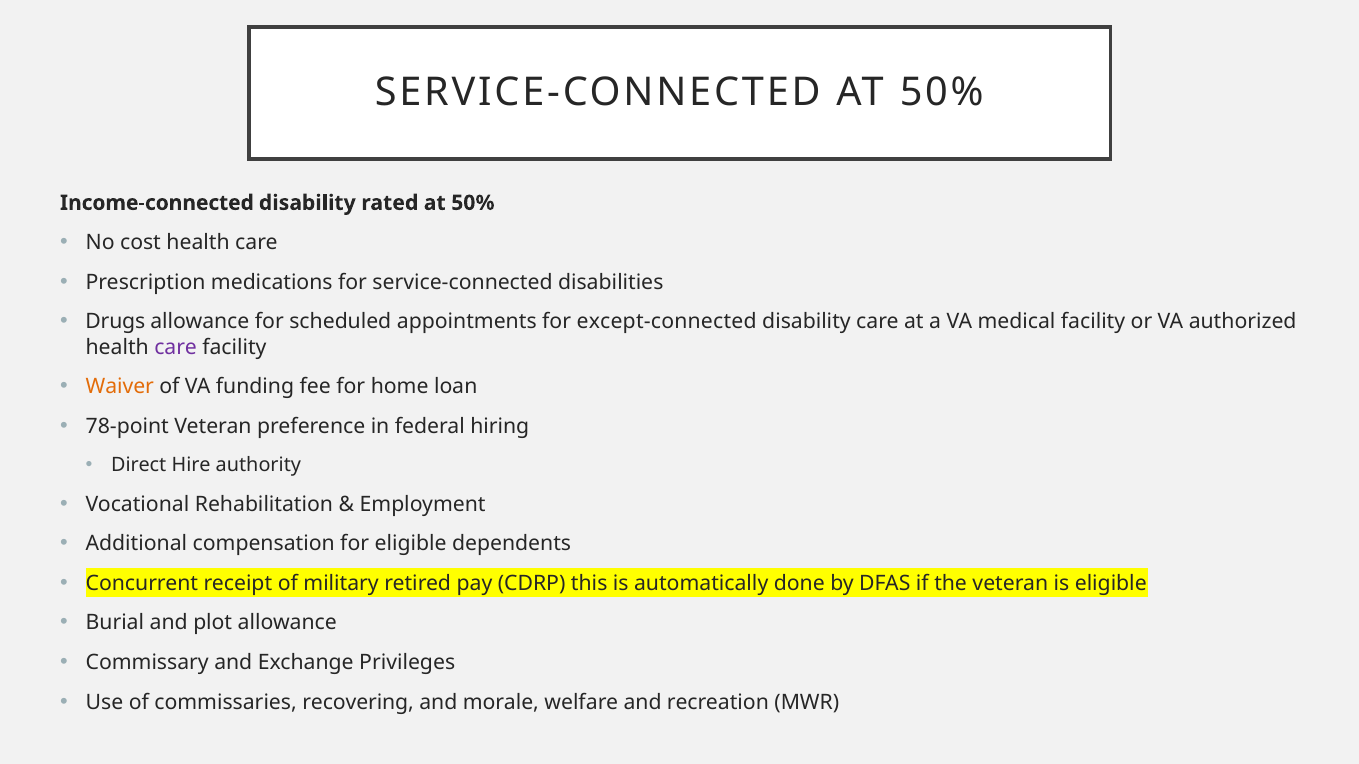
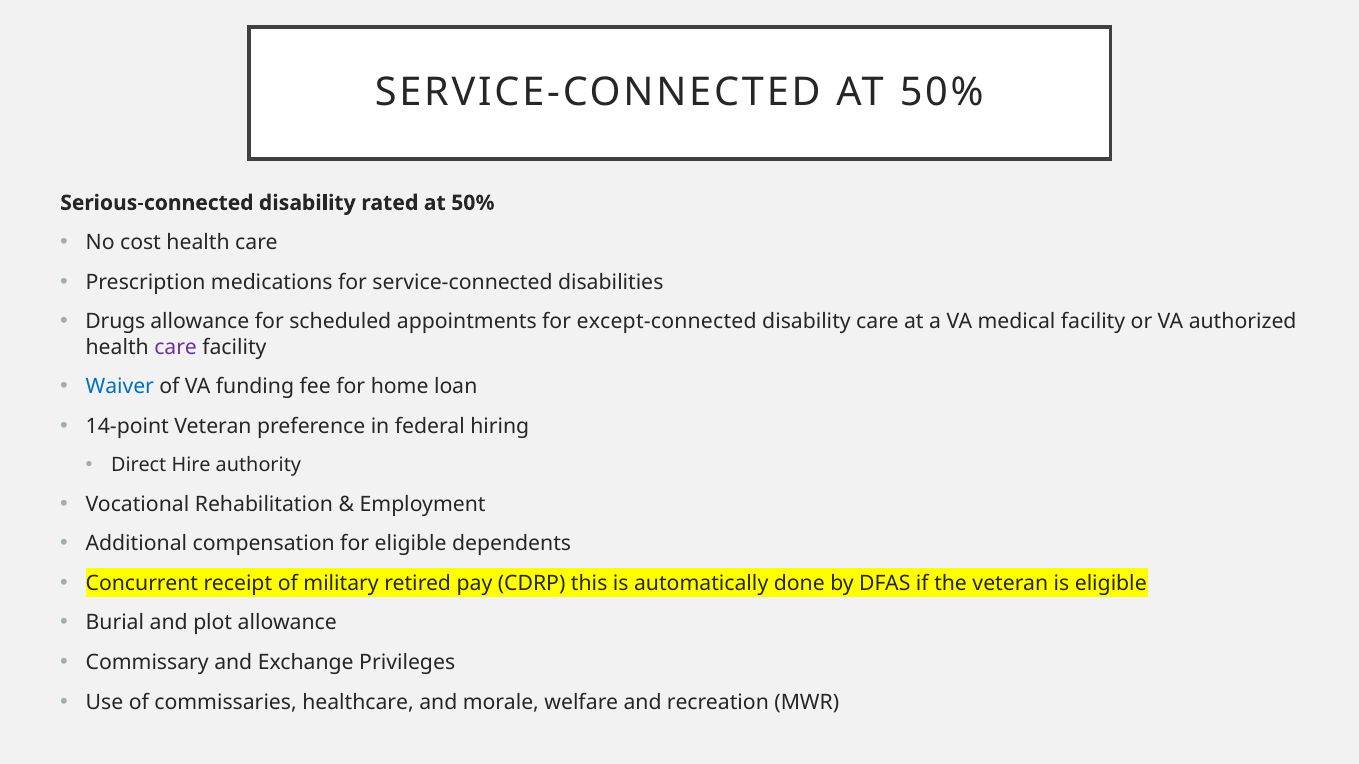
Income-connected: Income-connected -> Serious-connected (157, 203)
Waiver colour: orange -> blue (120, 387)
78-point: 78-point -> 14-point (127, 427)
recovering: recovering -> healthcare (358, 703)
